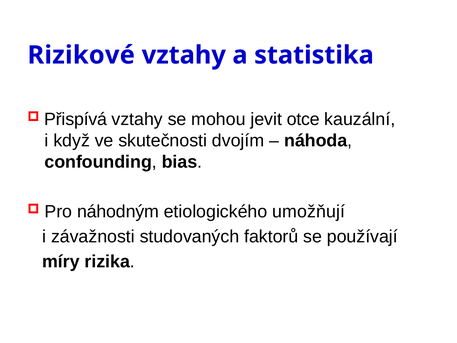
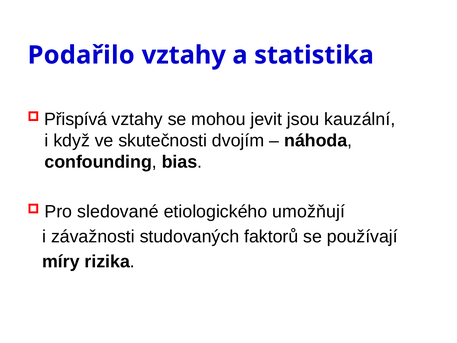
Rizikové: Rizikové -> Podařilo (81, 55)
otce: otce -> jsou (303, 119)
náhodným: náhodným -> sledované (118, 212)
